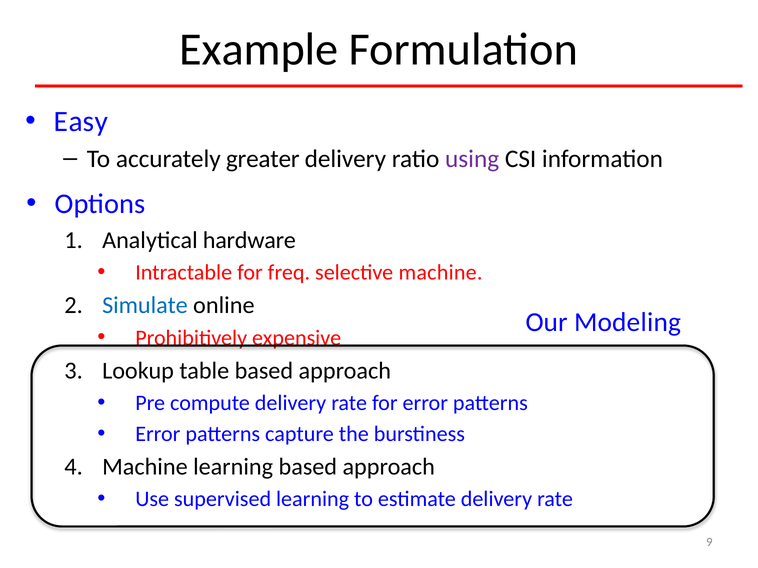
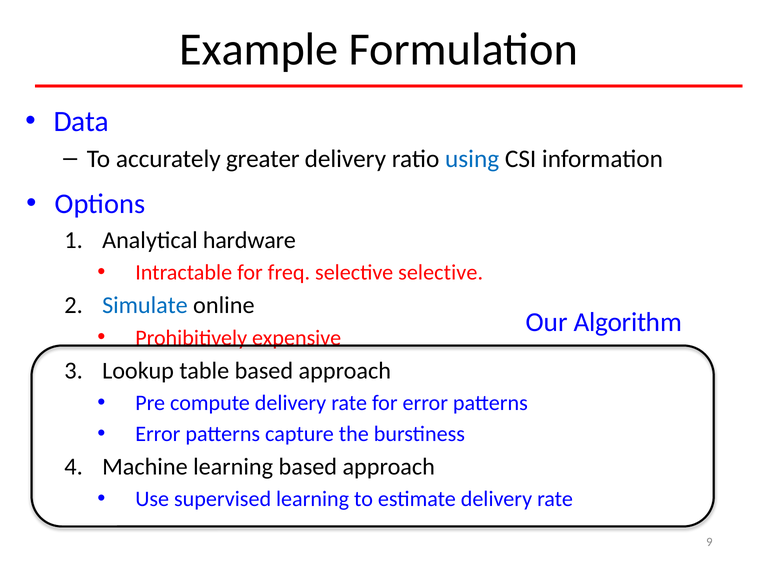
Easy: Easy -> Data (81, 122)
using colour: purple -> blue (472, 159)
selective machine: machine -> selective (441, 273)
Modeling: Modeling -> Algorithm (628, 322)
